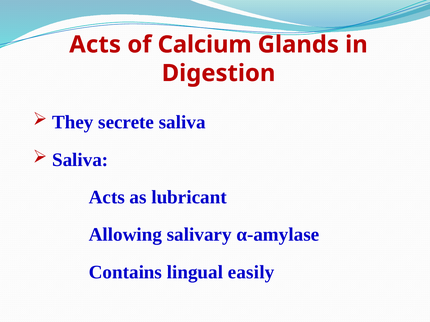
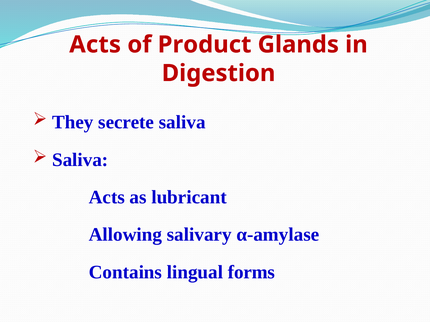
Calcium: Calcium -> Product (205, 45)
easily: easily -> forms (251, 273)
